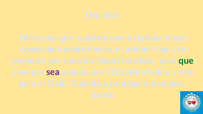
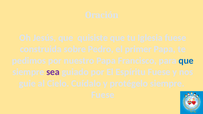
que colour: green -> blue (186, 61)
Espíritu Sobre: Sobre -> Fuese (159, 72)
Santo: Santo -> Fuese (103, 95)
